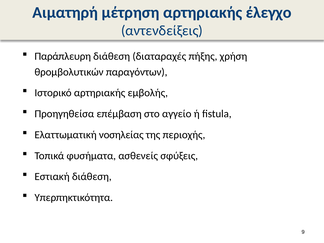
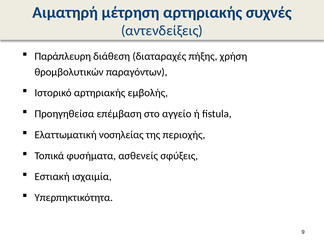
έλεγχο: έλεγχο -> συχνές (269, 12)
Εστιακή διάθεση: διάθεση -> ισχαιμία (92, 177)
